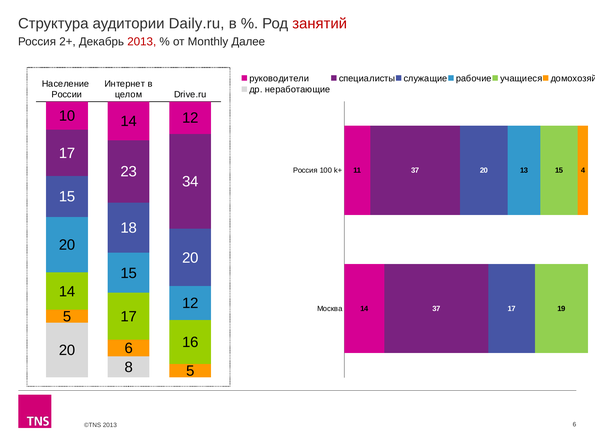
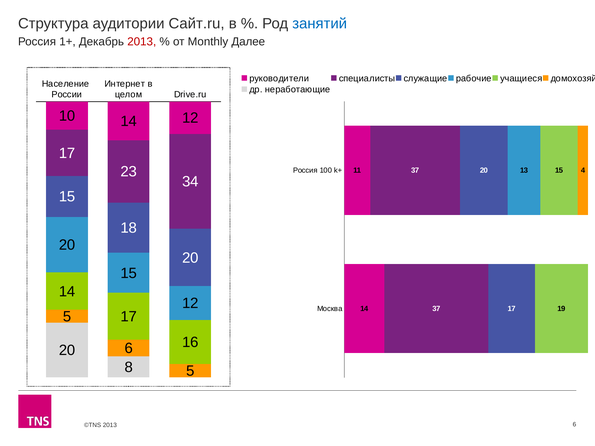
Daily.ru: Daily.ru -> Сайт.ru (197, 24)
занятий colour: red -> blue (320, 24)
2+: 2+ -> 1+ (67, 42)
